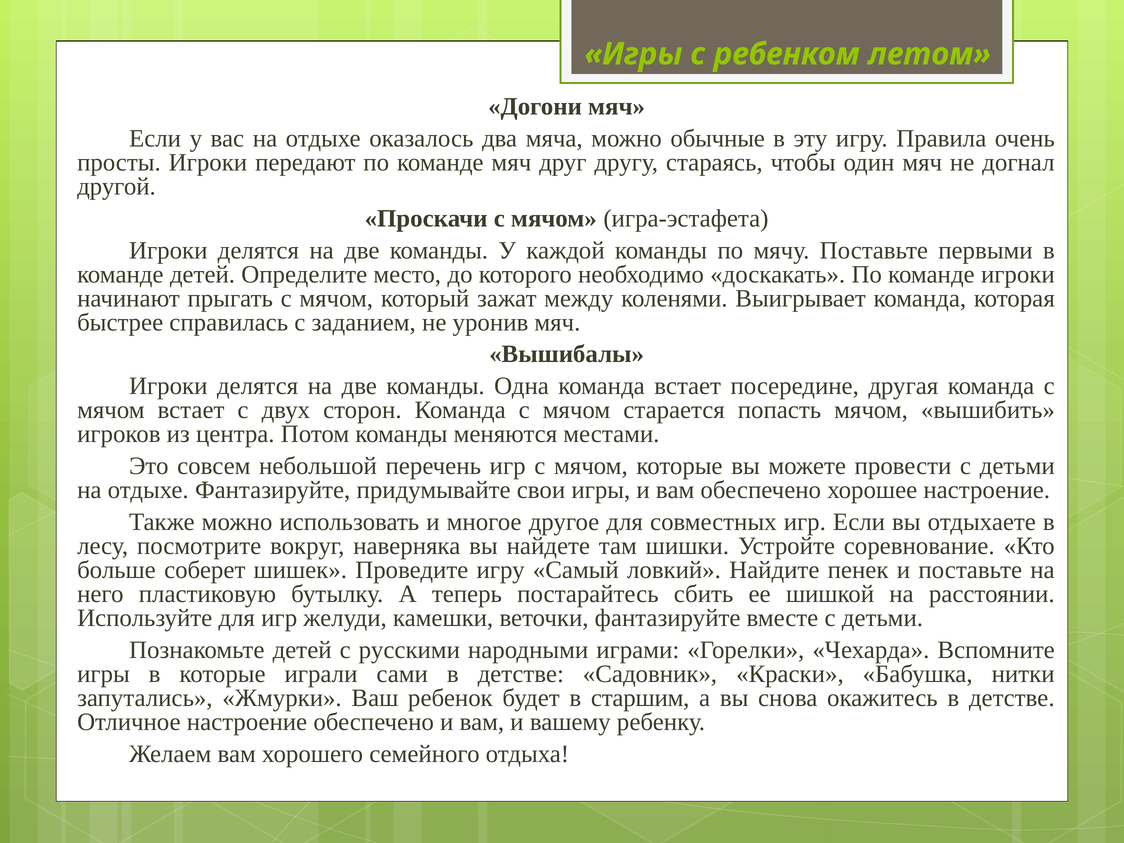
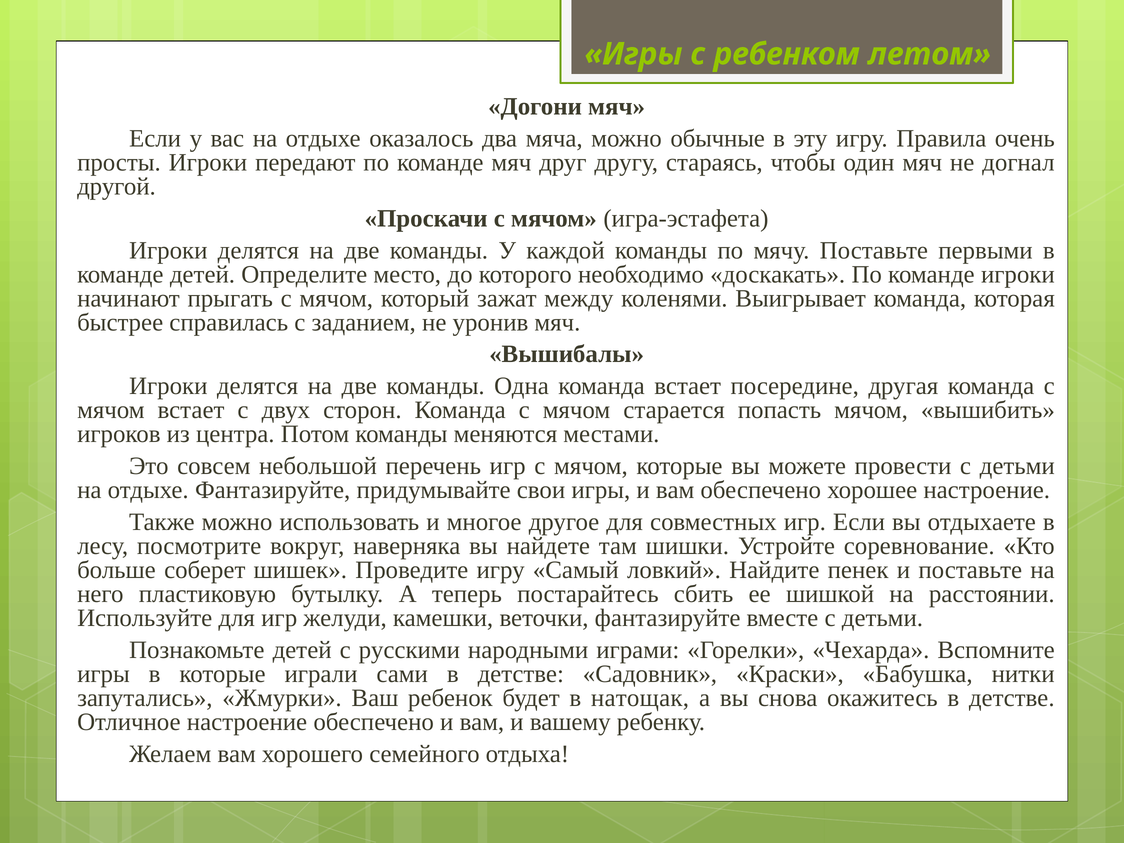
старшим: старшим -> натощак (640, 698)
